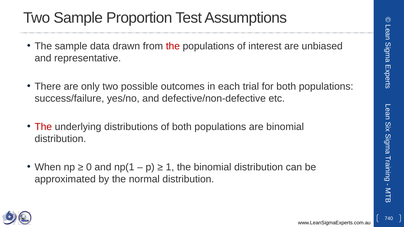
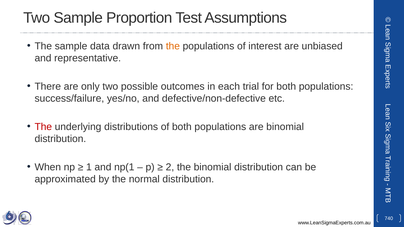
the colour: red -> orange (173, 46)
0: 0 -> 1 (89, 167)
1: 1 -> 2 (170, 167)
